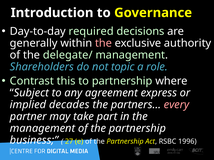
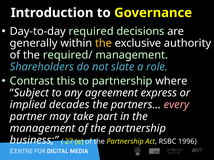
the colour: pink -> yellow (103, 43)
delegate/: delegate/ -> required/ (68, 55)
topic: topic -> slate (123, 67)
